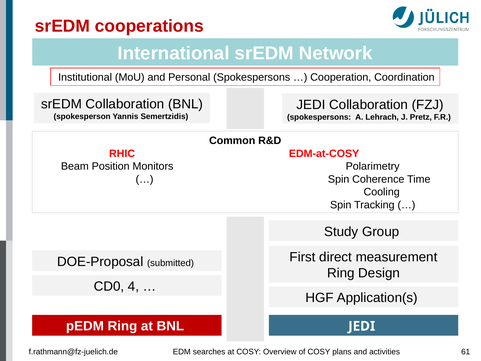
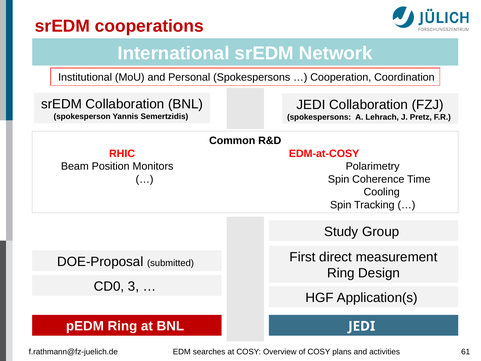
4: 4 -> 3 (133, 286)
